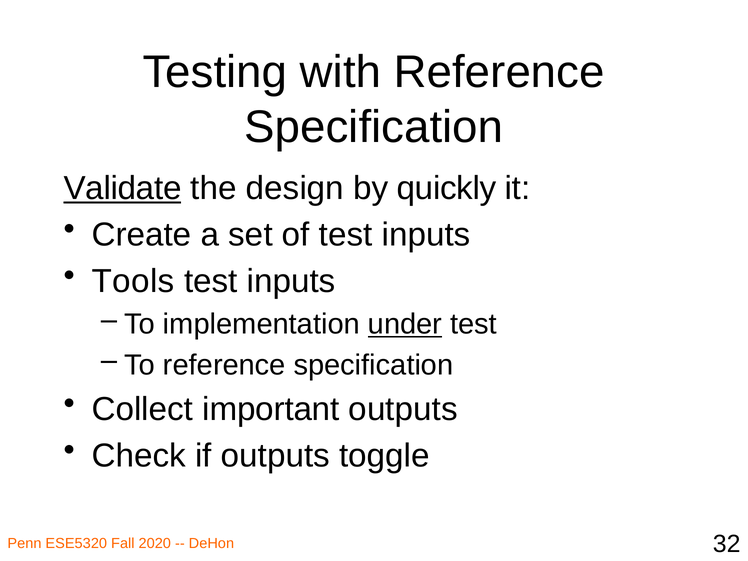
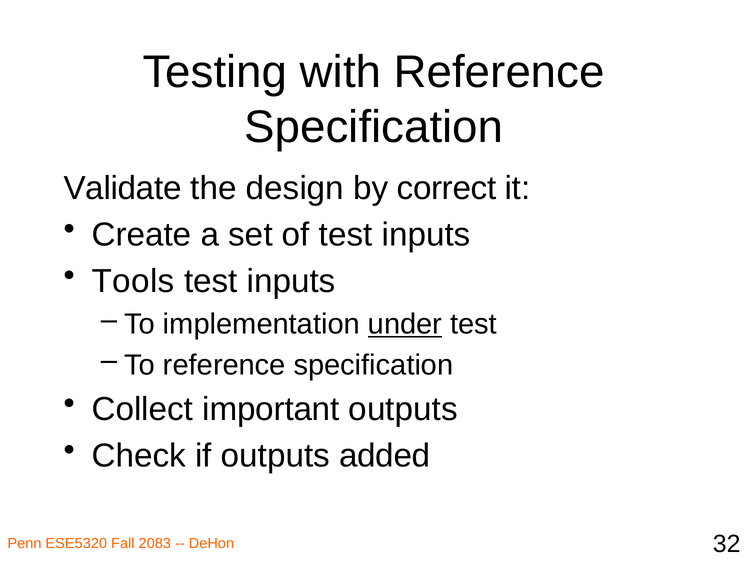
Validate underline: present -> none (123, 188)
quickly: quickly -> correct (447, 188)
toggle: toggle -> added (385, 456)
2020: 2020 -> 2083 (155, 543)
